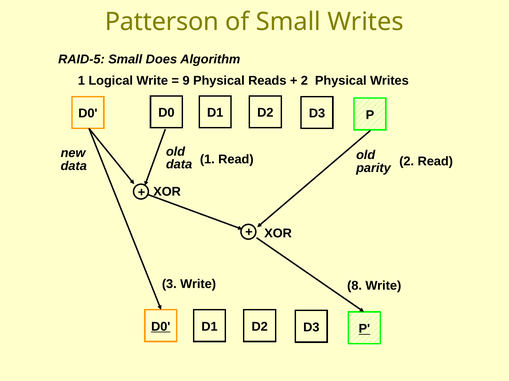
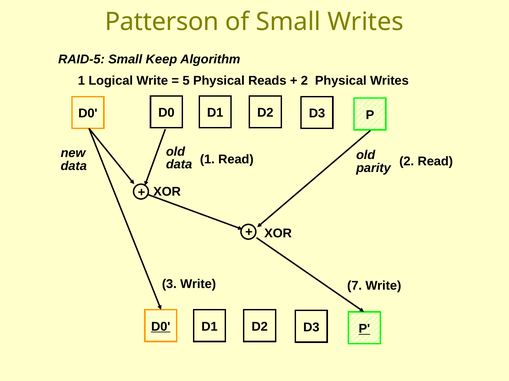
Does: Does -> Keep (161, 60)
9: 9 -> 5 (186, 81)
8: 8 -> 7 (355, 286)
